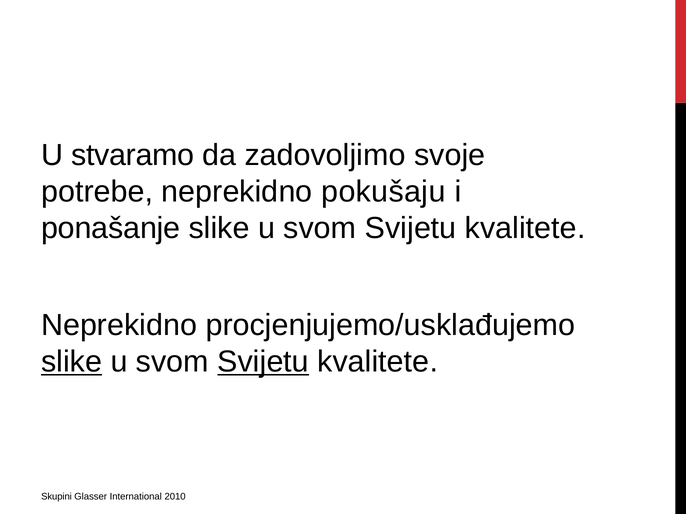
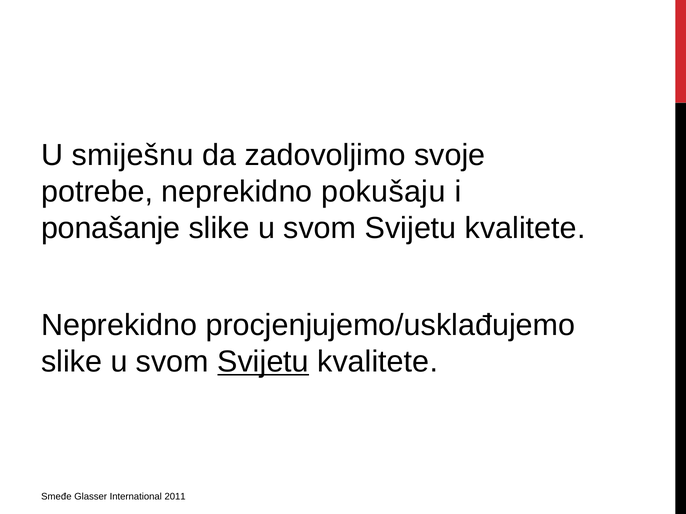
stvaramo: stvaramo -> smiješnu (133, 155)
slike underline: present -> none (72, 362)
Skupini: Skupini -> Smeđe (56, 497)
2010: 2010 -> 2011 (175, 497)
